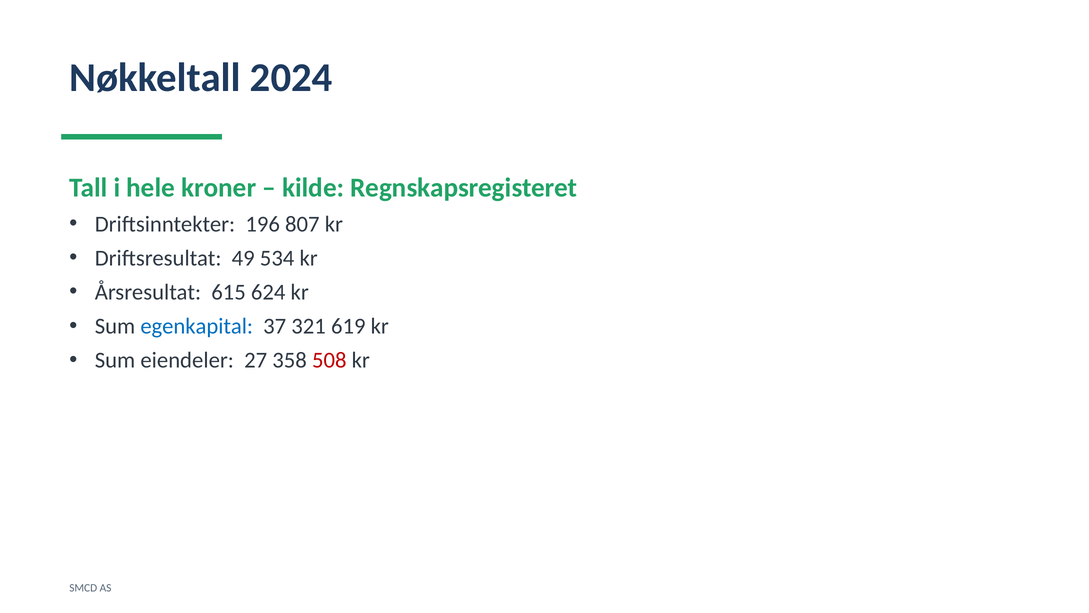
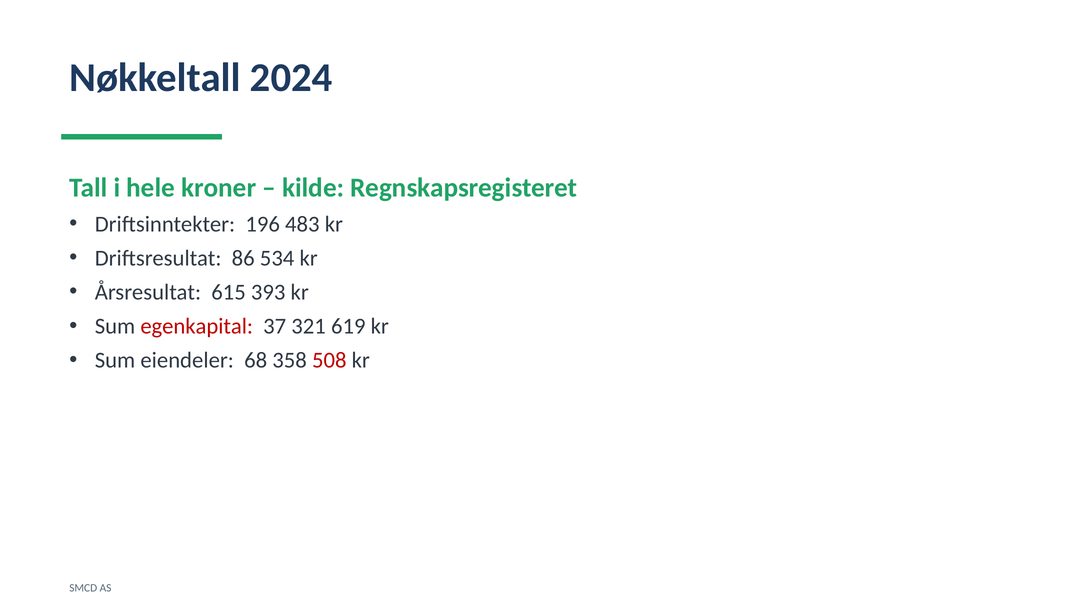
807: 807 -> 483 (302, 224)
49: 49 -> 86 (243, 258)
624: 624 -> 393 (268, 292)
egenkapital colour: blue -> red (197, 326)
27: 27 -> 68 (256, 360)
